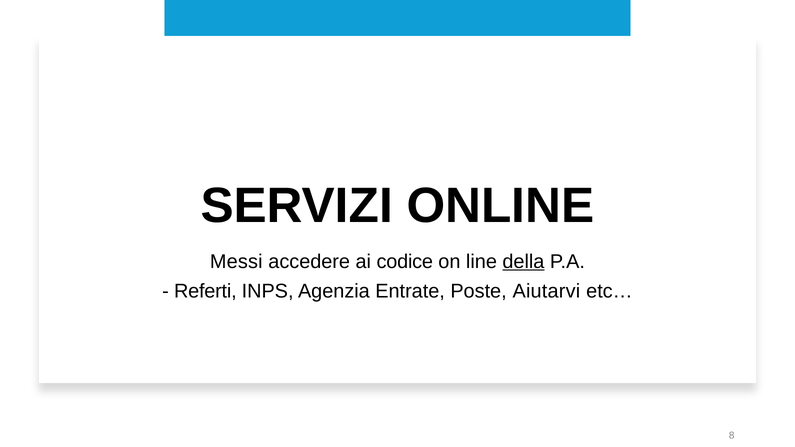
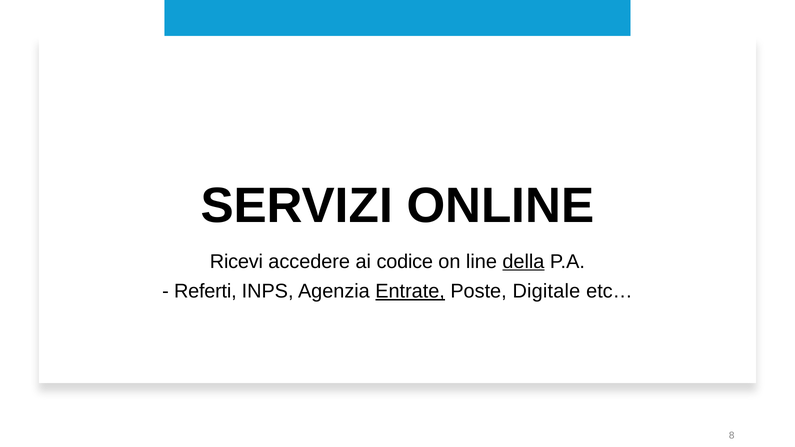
Messi: Messi -> Ricevi (236, 262)
Entrate underline: none -> present (410, 291)
Aiutarvi: Aiutarvi -> Digitale (546, 291)
